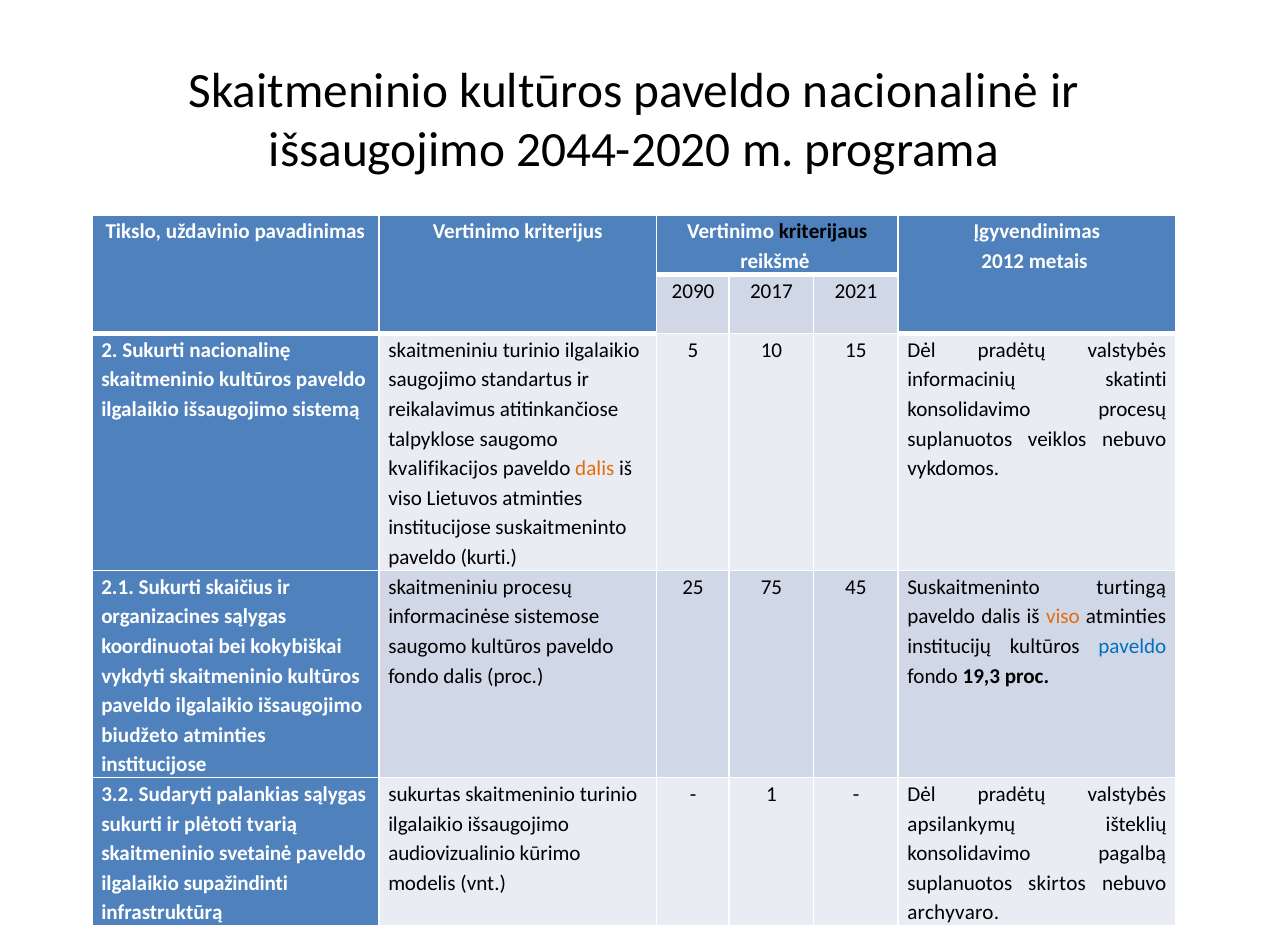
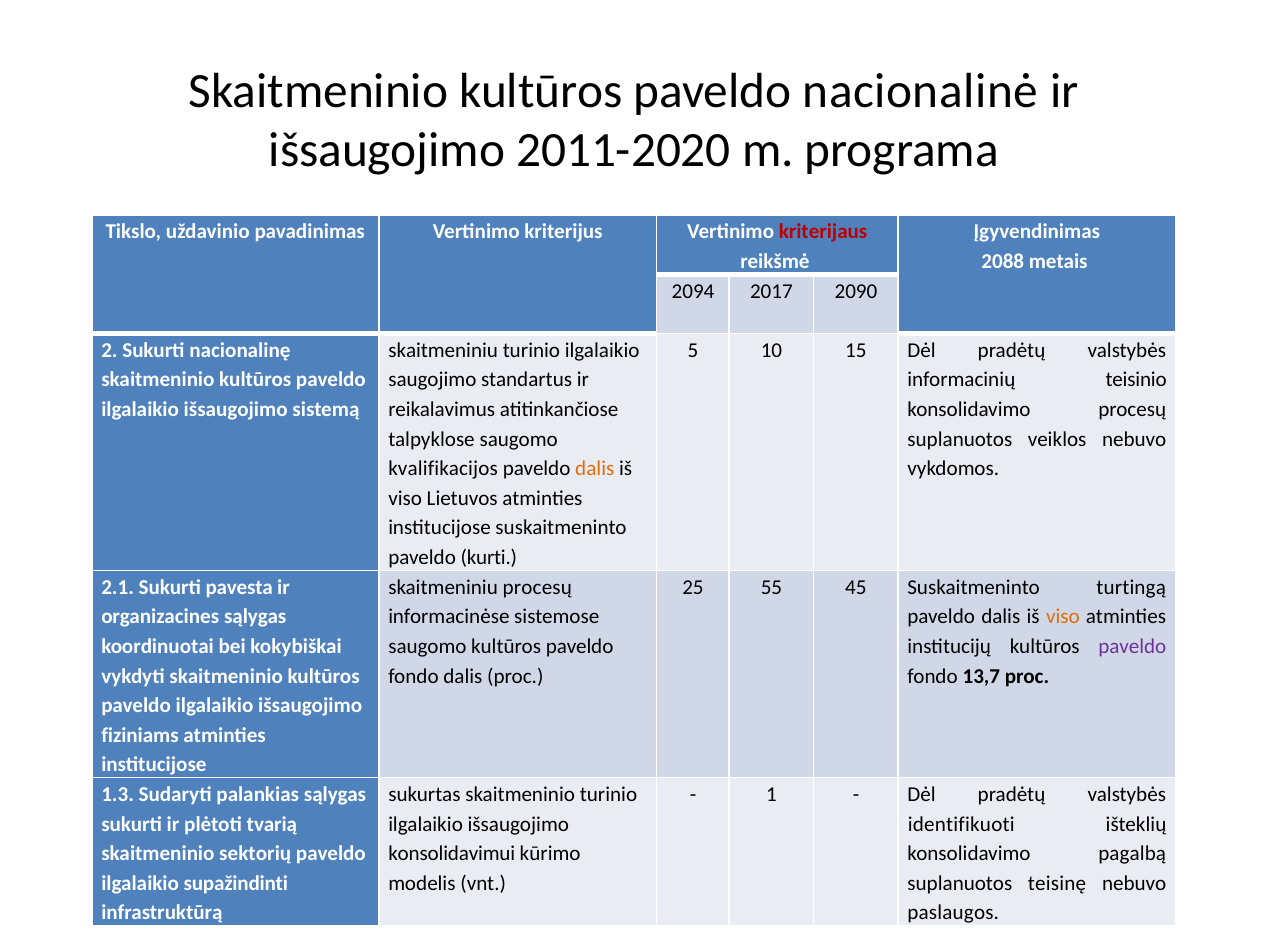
2044-2020: 2044-2020 -> 2011-2020 (624, 150)
kriterijaus colour: black -> red (823, 232)
2012: 2012 -> 2088 (1003, 261)
2090: 2090 -> 2094 (693, 291)
2021: 2021 -> 2090 (856, 291)
skatinti: skatinti -> teisinio (1136, 380)
skaičius: skaičius -> pavesta (239, 587)
75: 75 -> 55 (771, 587)
paveldo colour: blue -> purple (1132, 646)
19,3: 19,3 -> 13,7 (981, 676)
biudžeto: biudžeto -> fiziniams (140, 735)
3.2: 3.2 -> 1.3 (118, 795)
apsilankymų: apsilankymų -> identifikuoti (961, 824)
svetainė: svetainė -> sektorių (255, 854)
audiovizualinio: audiovizualinio -> konsolidavimui (452, 854)
skirtos: skirtos -> teisinę (1057, 883)
archyvaro: archyvaro -> paslaugos (953, 913)
